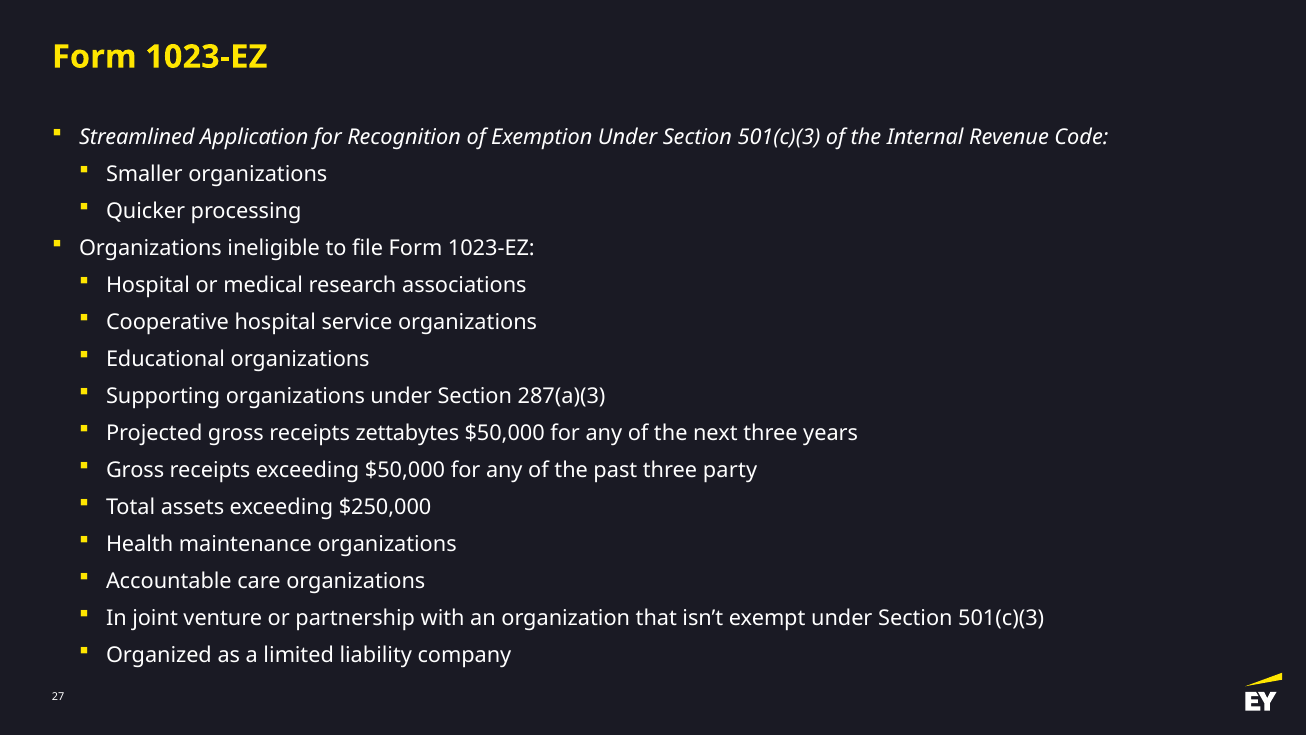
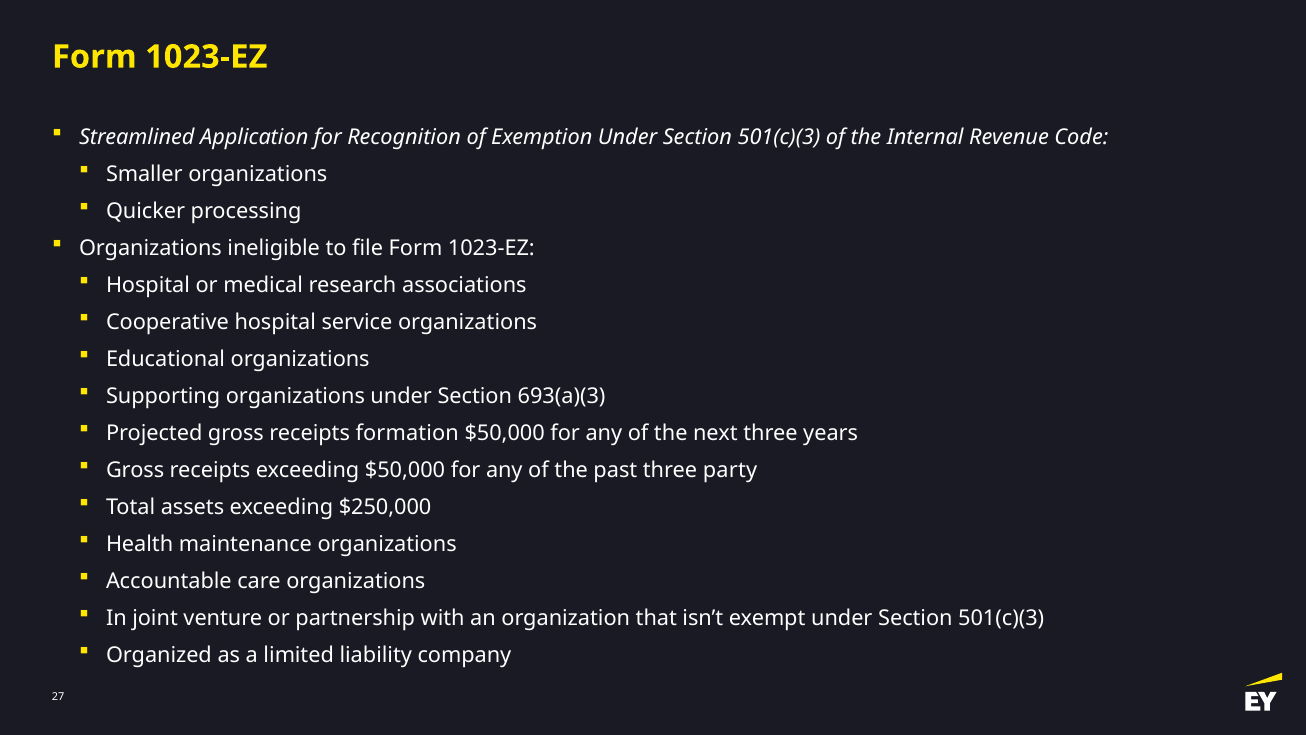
287(a)(3: 287(a)(3 -> 693(a)(3 (562, 396)
zettabytes: zettabytes -> formation (407, 433)
